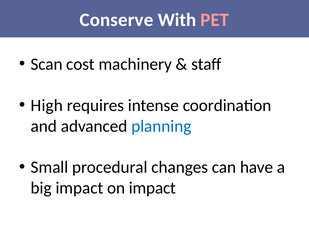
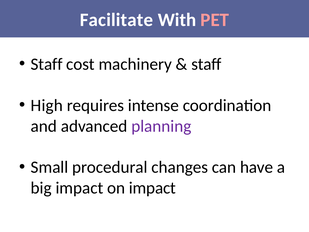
Conserve: Conserve -> Facilitate (116, 20)
Scan: Scan -> Staff (47, 64)
planning colour: blue -> purple (161, 126)
